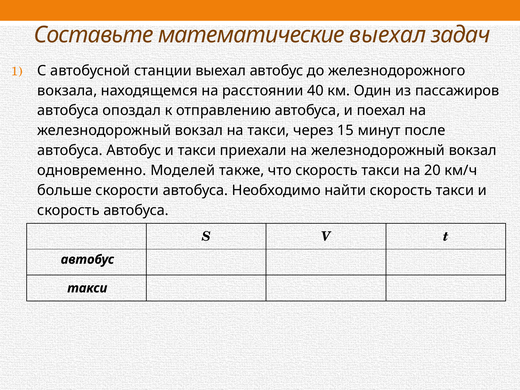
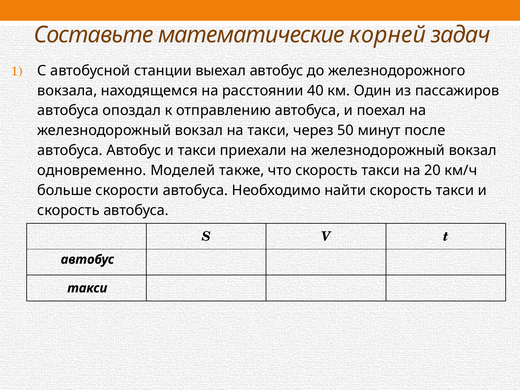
математические выехал: выехал -> корней (388, 35)
15: 15 -> 50 (346, 130)
